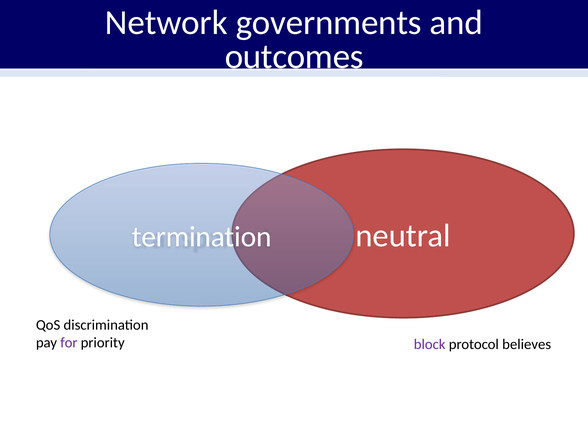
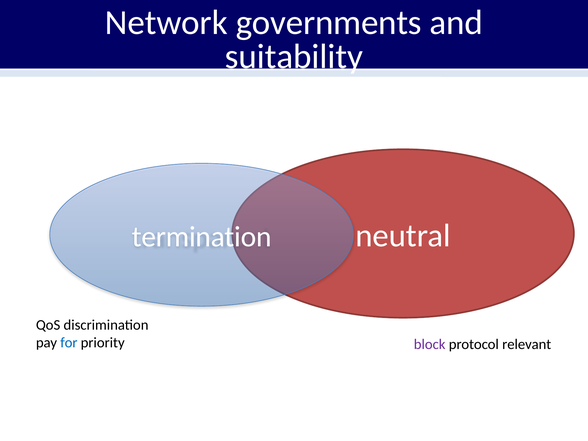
outcomes: outcomes -> suitability (294, 56)
for colour: purple -> blue (69, 343)
believes: believes -> relevant (527, 344)
